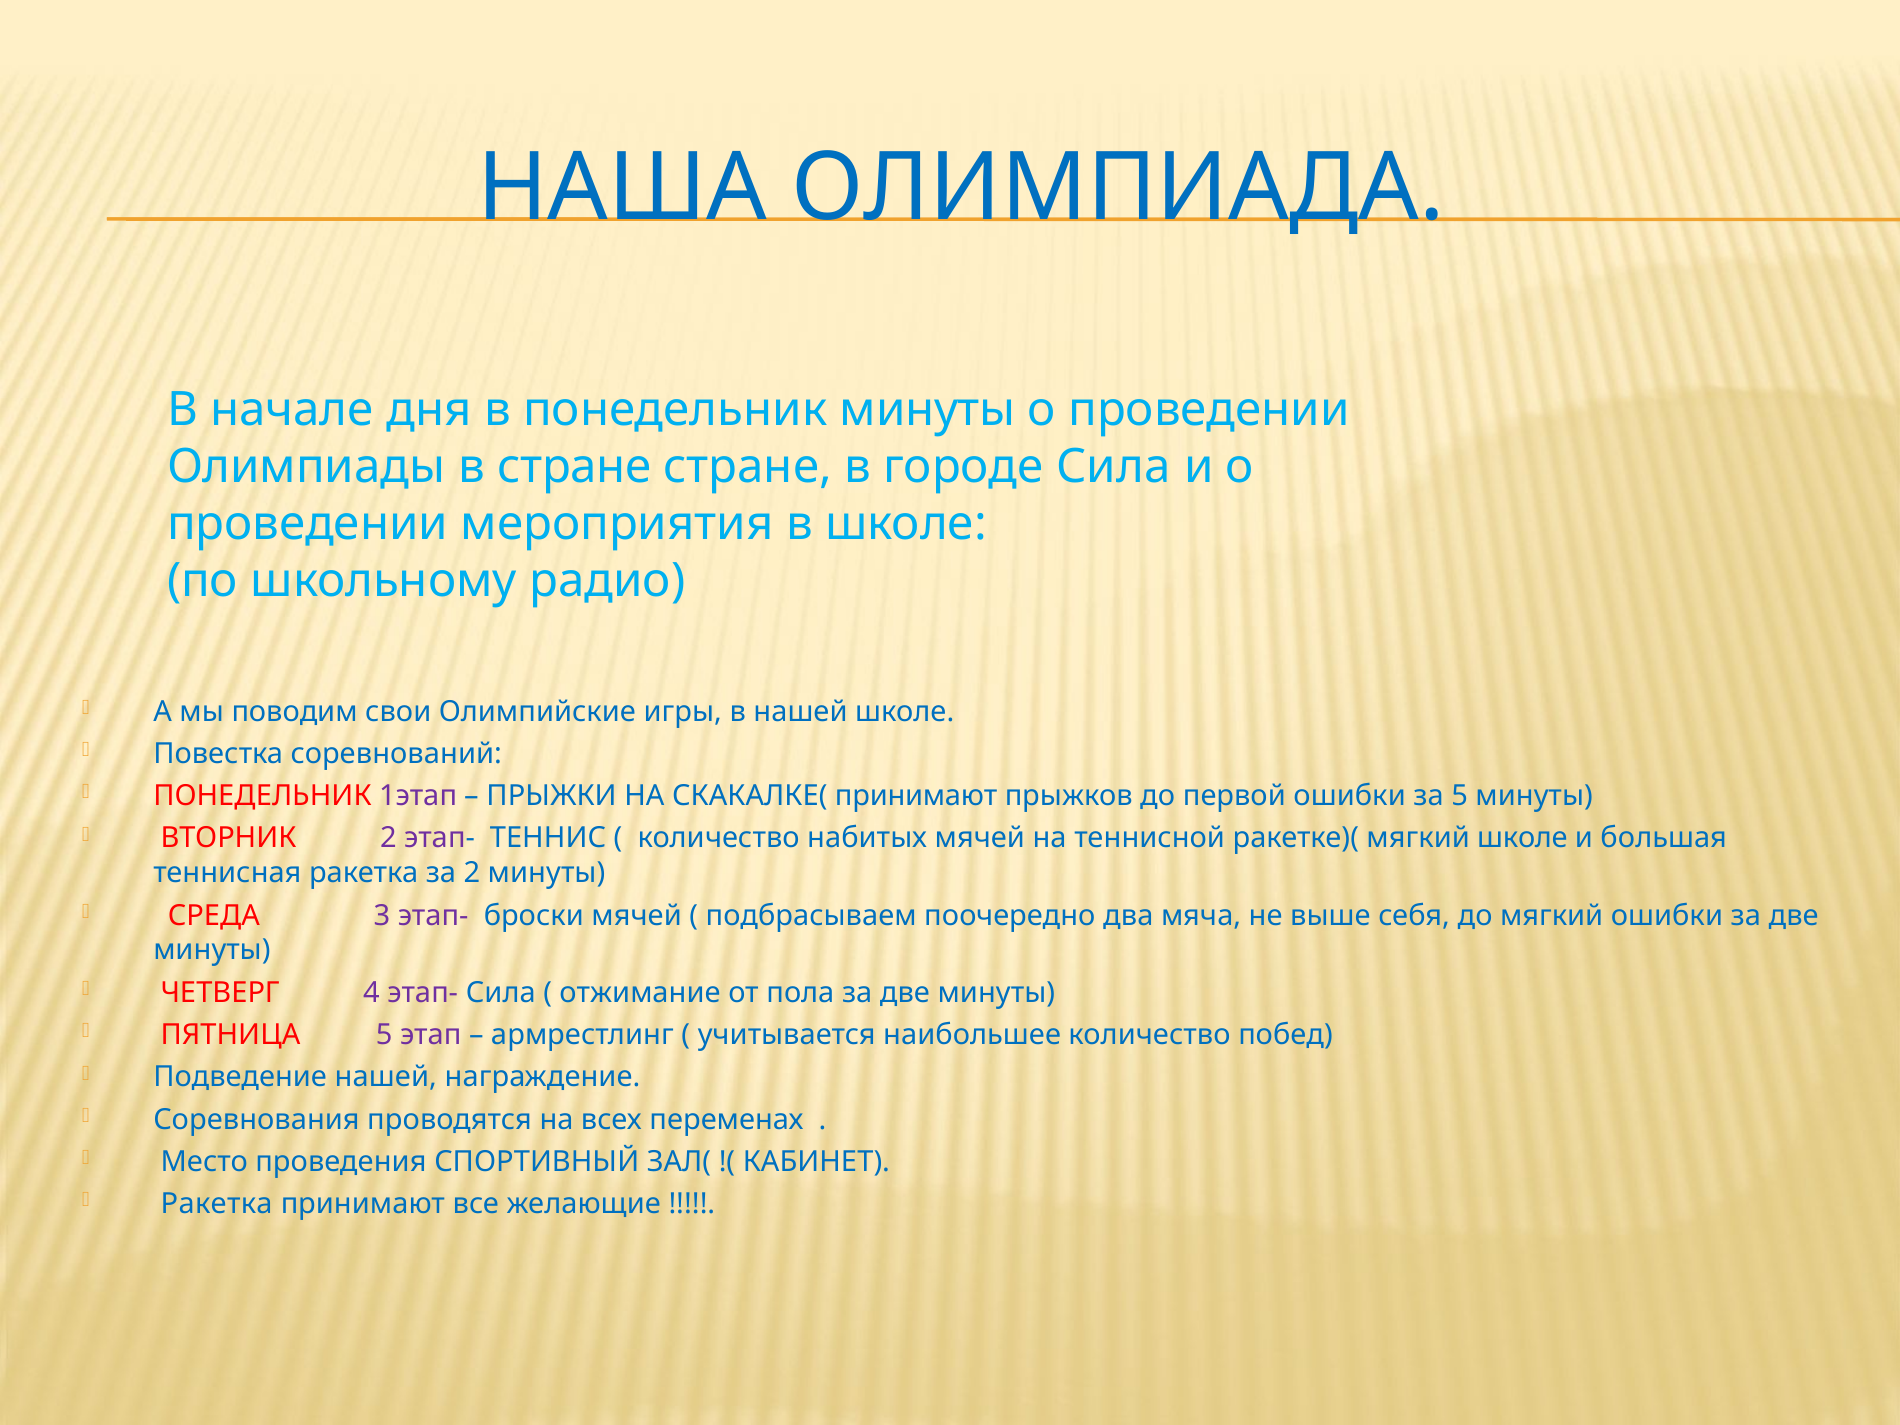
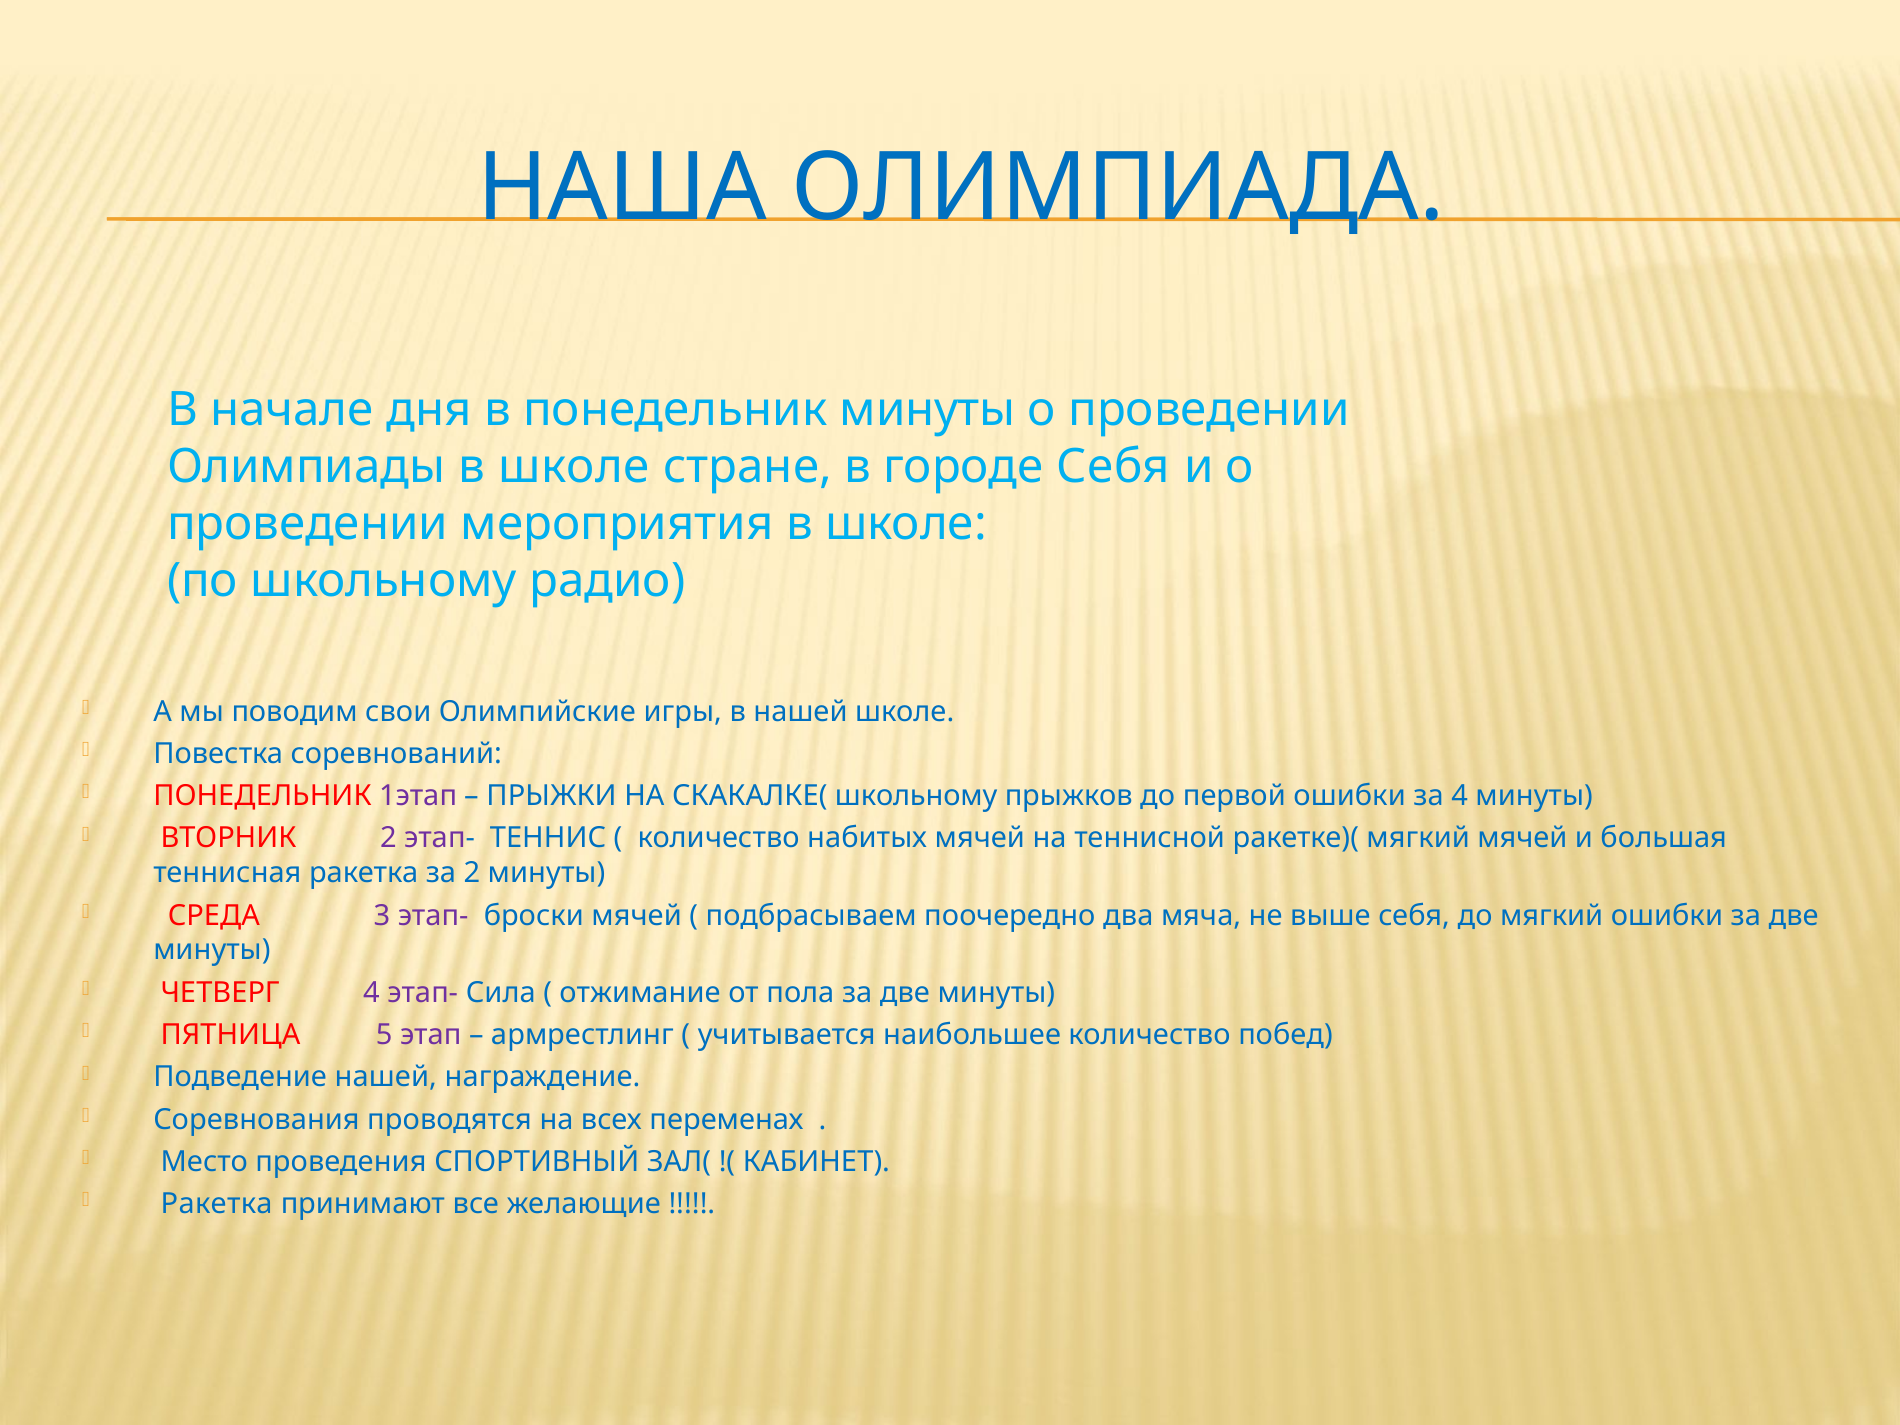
Олимпиады в стране: стране -> школе (574, 467)
городе Сила: Сила -> Себя (1114, 467)
СКАКАЛКЕ( принимают: принимают -> школьному (916, 796)
за 5: 5 -> 4 (1460, 796)
мягкий школе: школе -> мячей (1522, 838)
